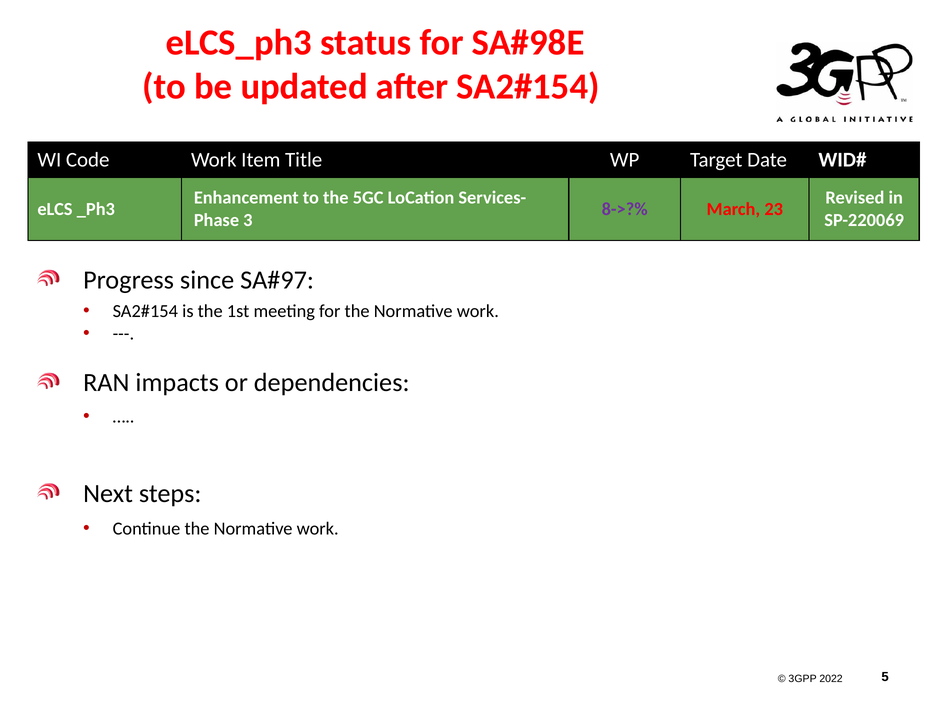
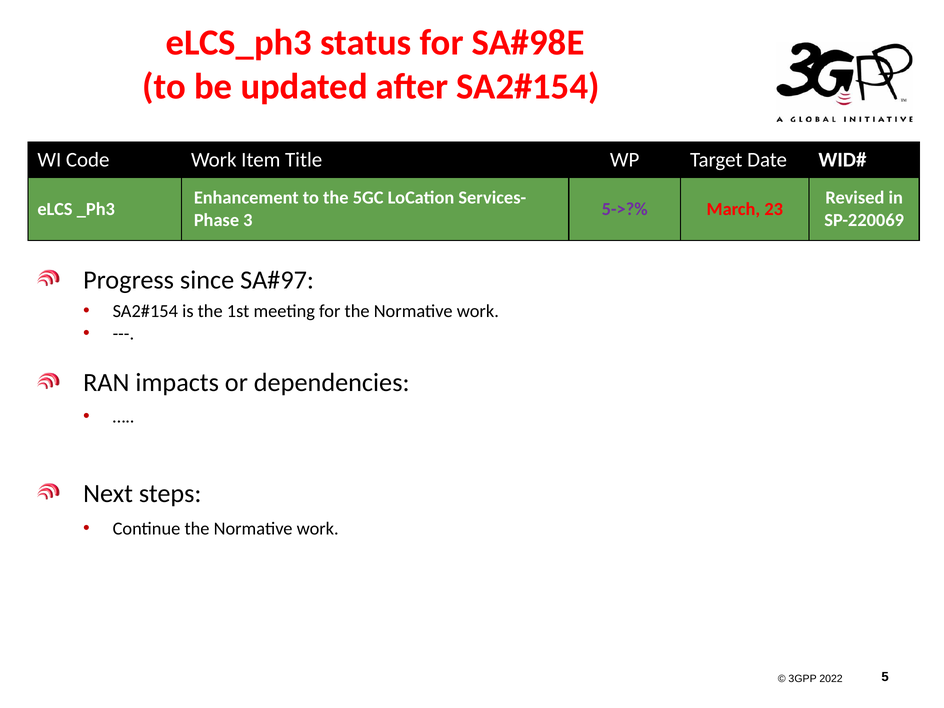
8->?%: 8->?% -> 5->?% (625, 209)
